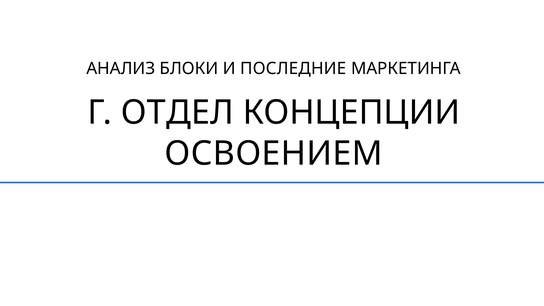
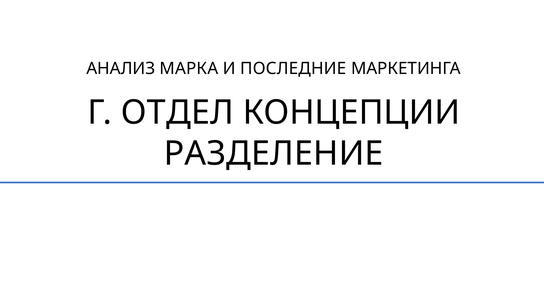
БЛОКИ: БЛОКИ -> МАРКА (189, 69)
ОСВОЕНИЕМ: ОСВОЕНИЕМ -> РАЗДЕЛЕНИЕ (274, 153)
